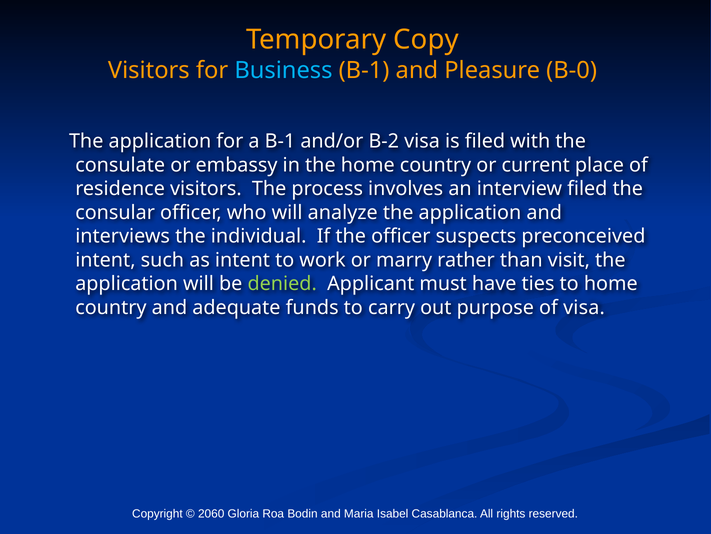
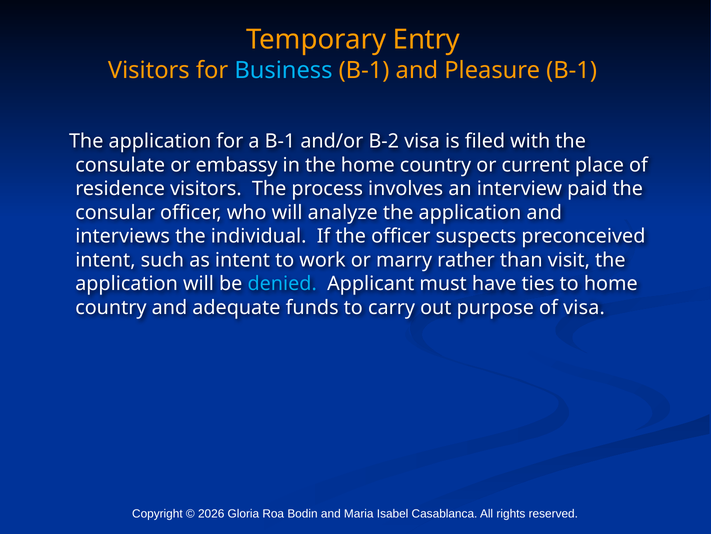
Copy: Copy -> Entry (426, 40)
Pleasure B-0: B-0 -> B-1 (572, 70)
interview filed: filed -> paid (587, 189)
denied colour: light green -> light blue (282, 283)
2060: 2060 -> 2026 (211, 513)
